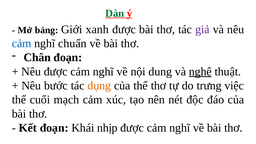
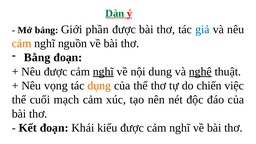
xanh: xanh -> phần (97, 29)
giả colour: purple -> blue (202, 29)
cảm colour: blue -> orange (22, 43)
chuẩn: chuẩn -> nguồn (72, 43)
Chân: Chân -> Bằng (37, 57)
nghĩ underline: none -> present (103, 72)
bước: bước -> vọng (56, 86)
trưng: trưng -> chiến (209, 86)
nhịp: nhịp -> kiểu (107, 128)
